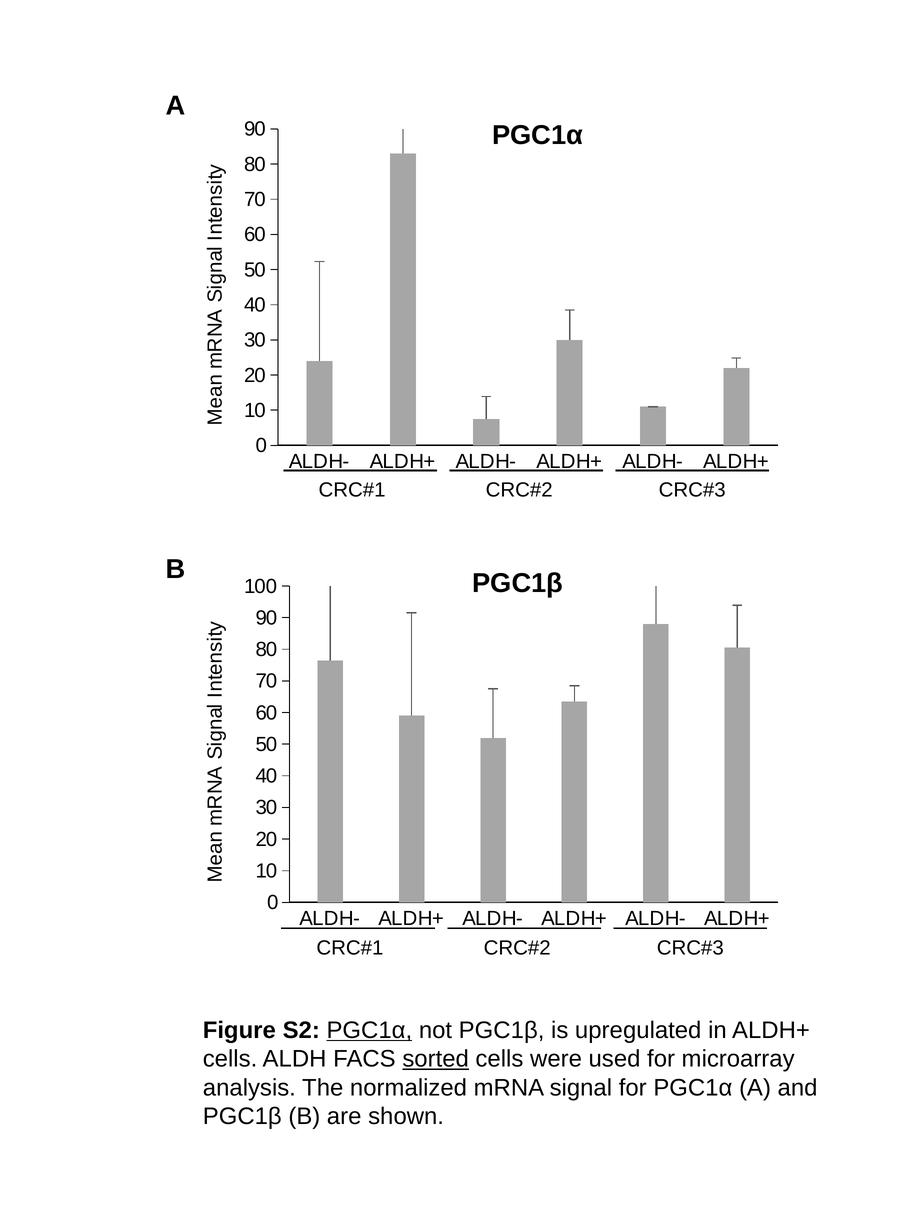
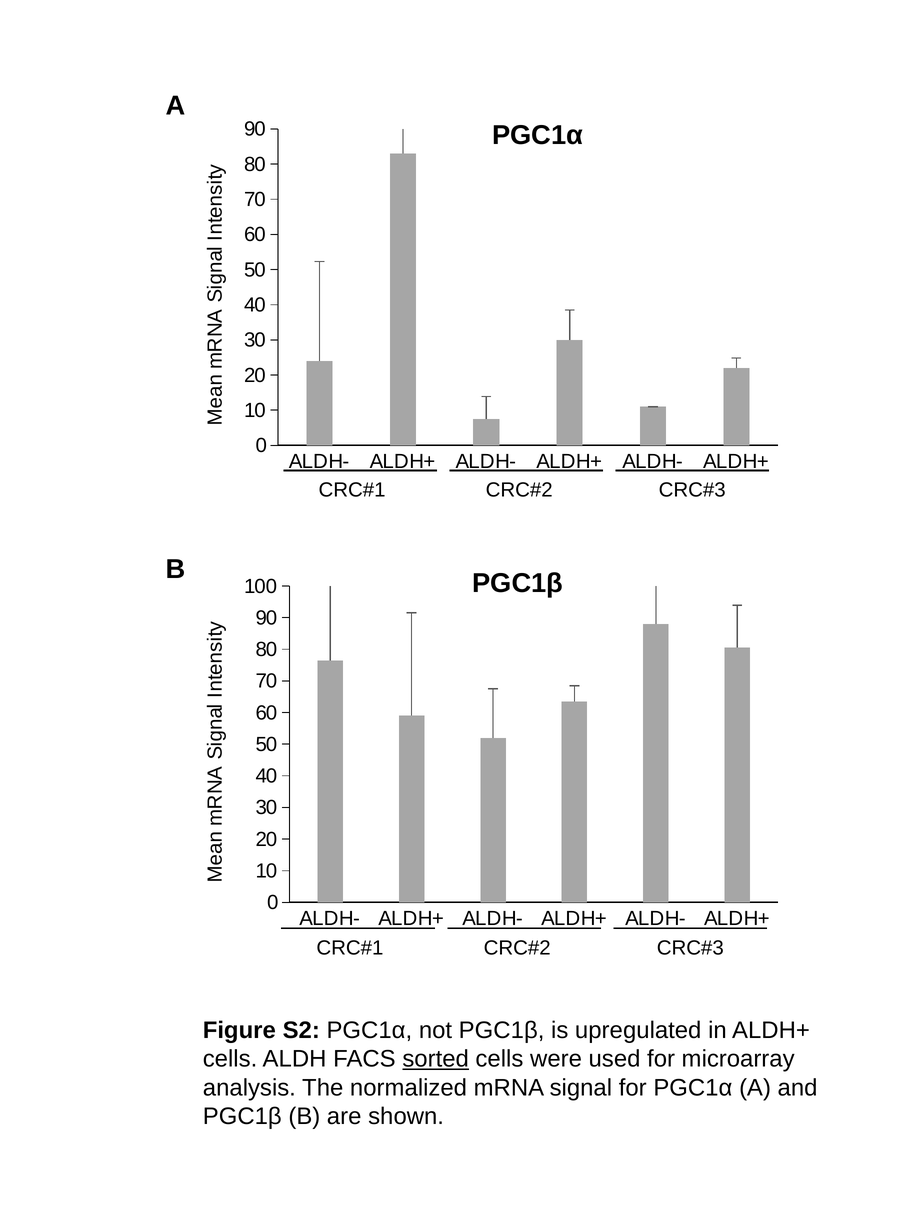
PGC1α underline: present -> none (369, 1031)
